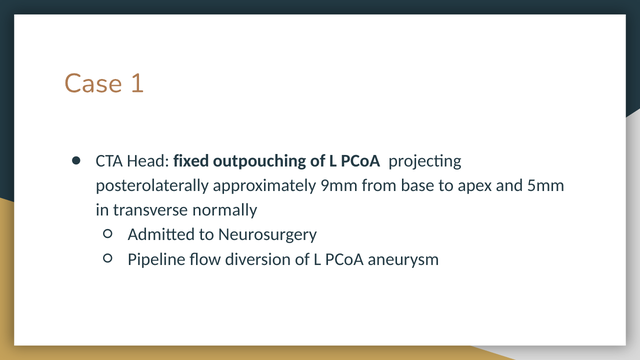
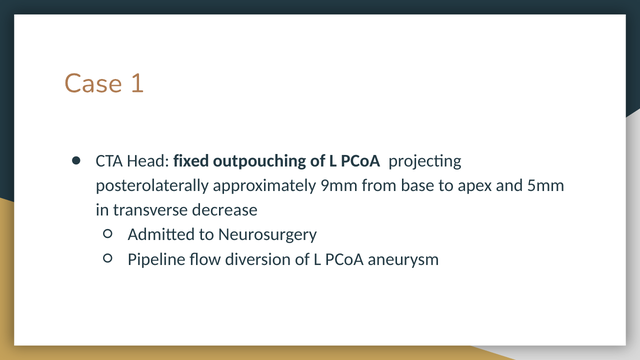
normally: normally -> decrease (225, 210)
